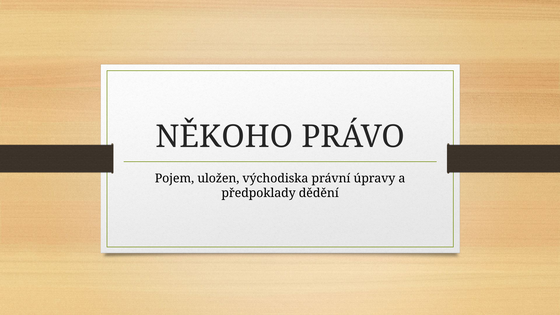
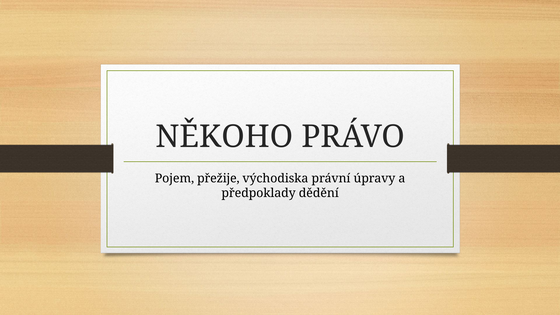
uložen: uložen -> přežije (218, 178)
